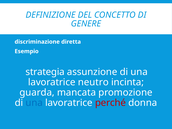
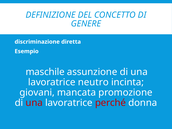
strategia: strategia -> maschile (45, 72)
guarda: guarda -> giovani (37, 93)
una colour: blue -> red (34, 103)
